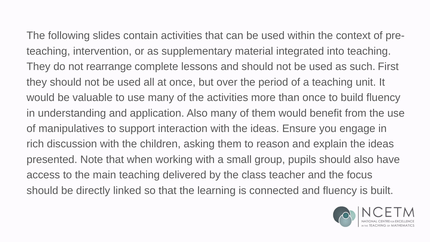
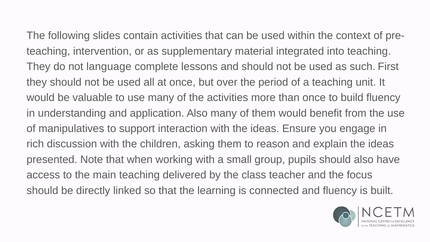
rearrange: rearrange -> language (109, 67)
